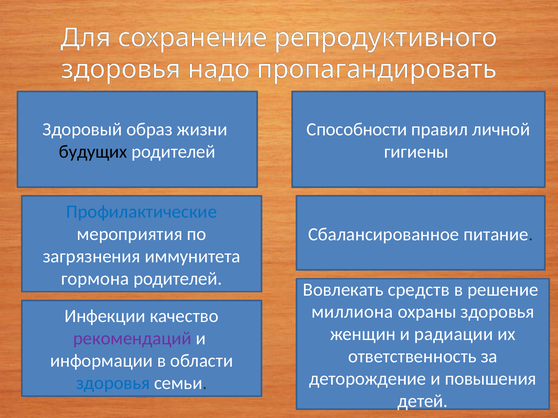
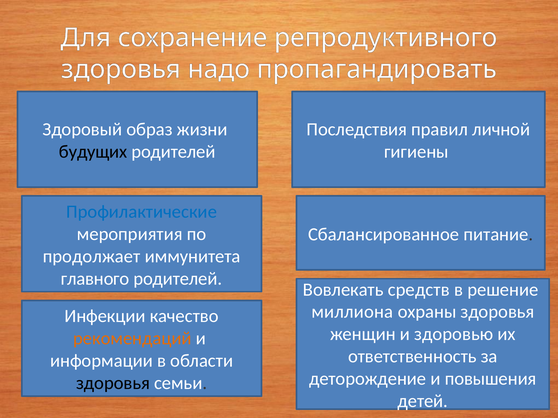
Способности: Способности -> Последствия (357, 130)
загрязнения: загрязнения -> продолжает (92, 257)
гормона: гормона -> главного (95, 279)
радиации: радиации -> здоровью (454, 335)
рекомендаций colour: purple -> orange (132, 339)
здоровья colour: blue -> black (113, 384)
